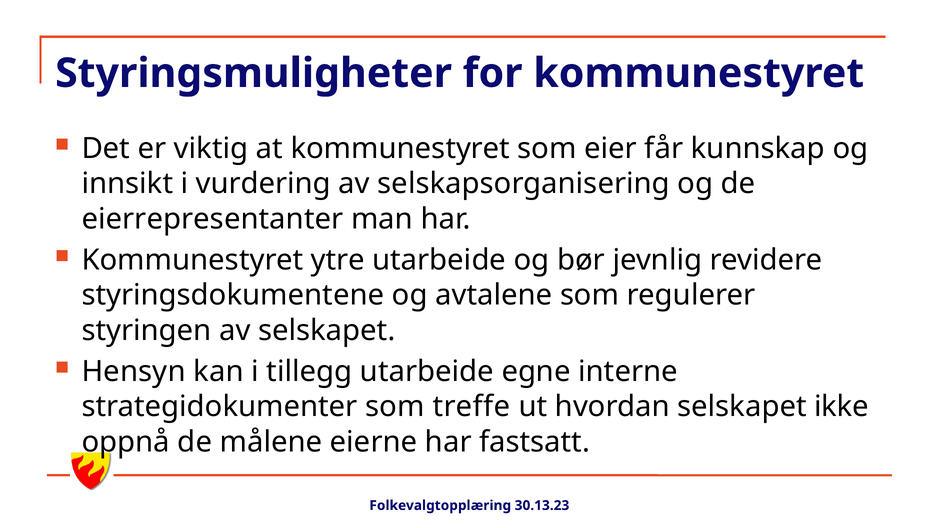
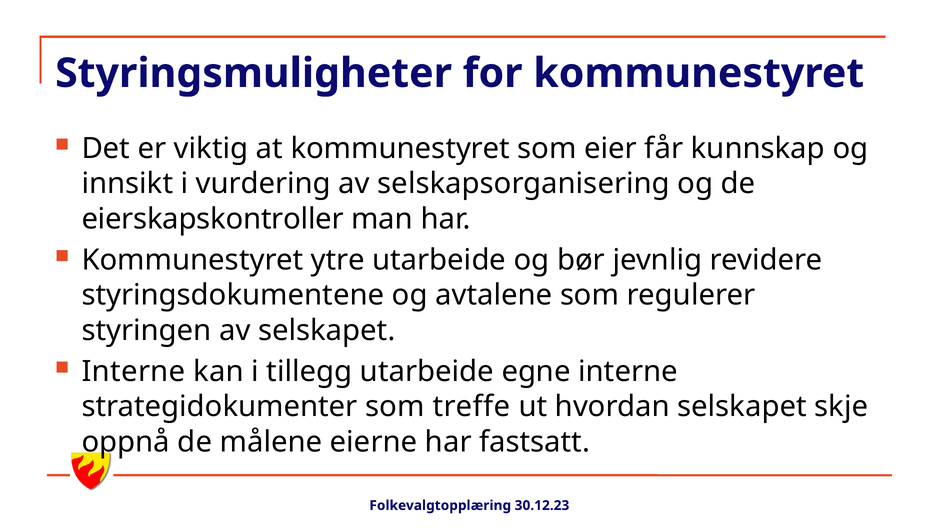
eierrepresentanter: eierrepresentanter -> eierskapskontroller (213, 219)
Hensyn: Hensyn -> Interne (134, 372)
ikke: ikke -> skje (841, 407)
30.13.23: 30.13.23 -> 30.12.23 (542, 506)
